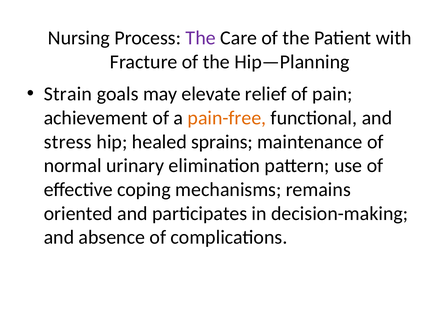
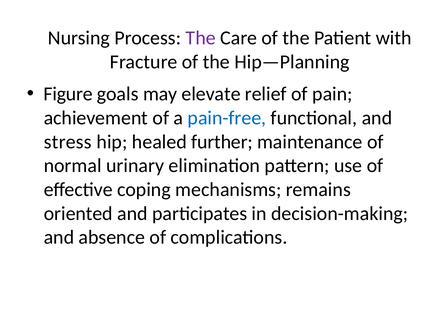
Strain: Strain -> Figure (68, 94)
pain-free colour: orange -> blue (227, 118)
sprains: sprains -> further (222, 142)
